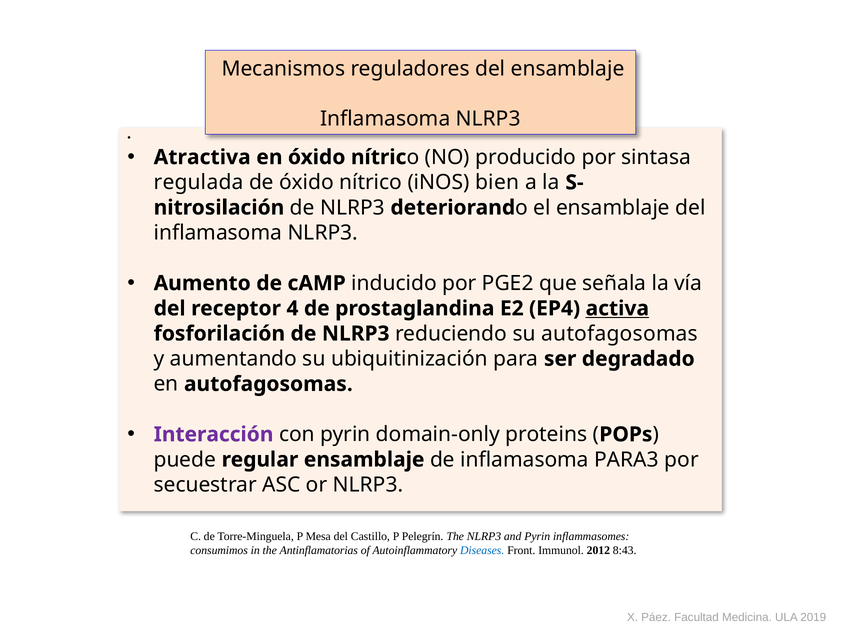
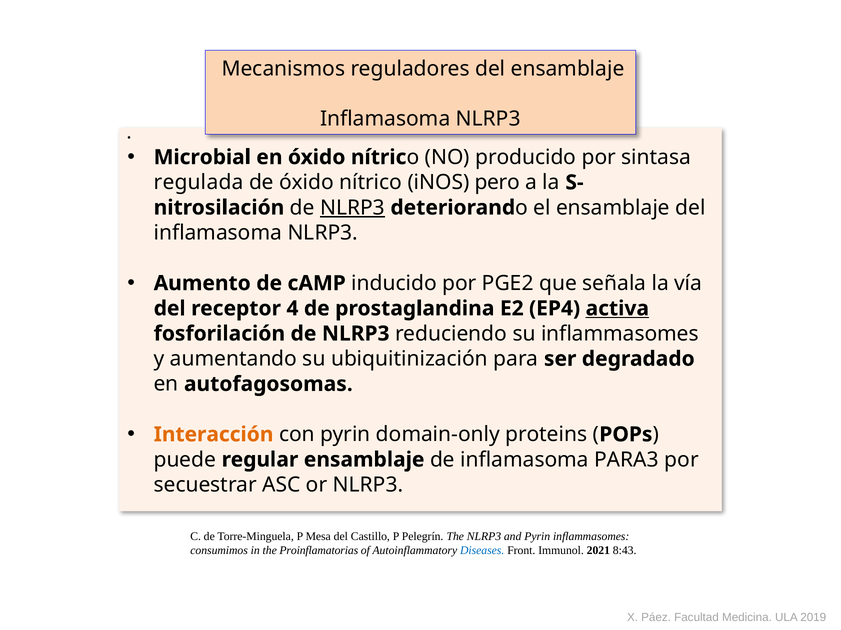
Atractiva: Atractiva -> Microbial (202, 157)
bien: bien -> pero (497, 183)
NLRP3 underline: none -> present (352, 208)
su autofagosomas: autofagosomas -> inflammasomes (620, 334)
Interacción colour: purple -> orange (214, 435)
Antinflamatorias: Antinflamatorias -> Proinflamatorias (319, 551)
2012: 2012 -> 2021 (598, 551)
